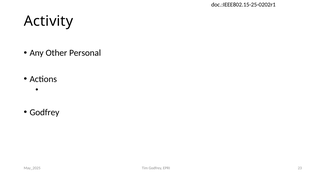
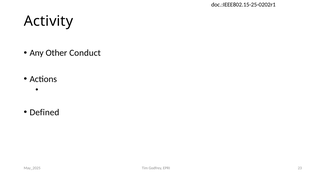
Personal: Personal -> Conduct (85, 53)
Godfrey: Godfrey -> Defined (44, 112)
